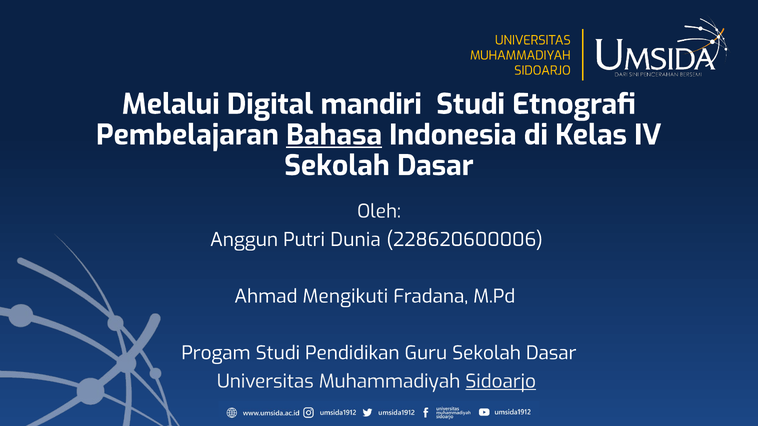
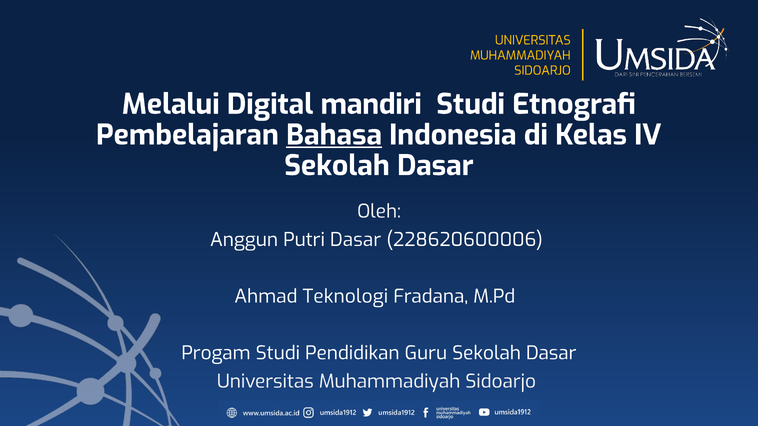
Putri Dunia: Dunia -> Dasar (356, 240)
Mengikuti: Mengikuti -> Teknologi (345, 297)
Sidoarjo underline: present -> none (501, 382)
